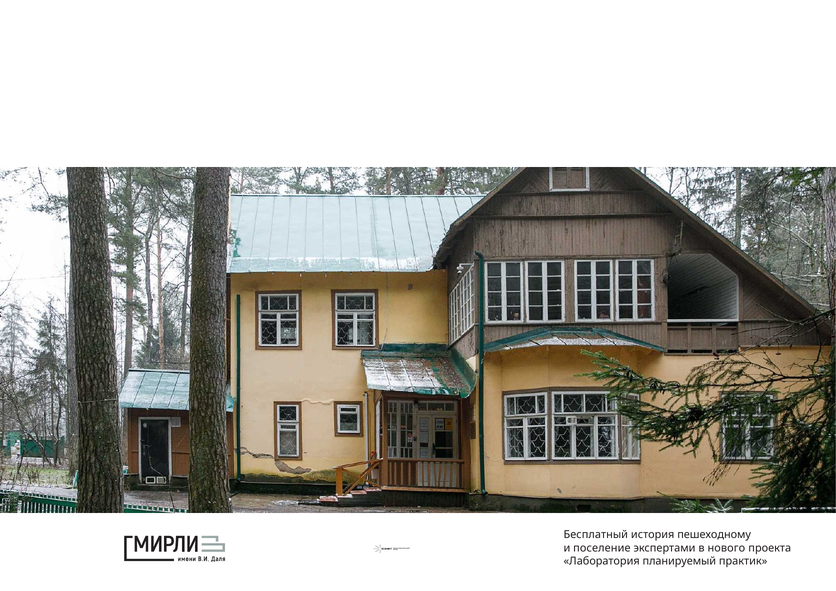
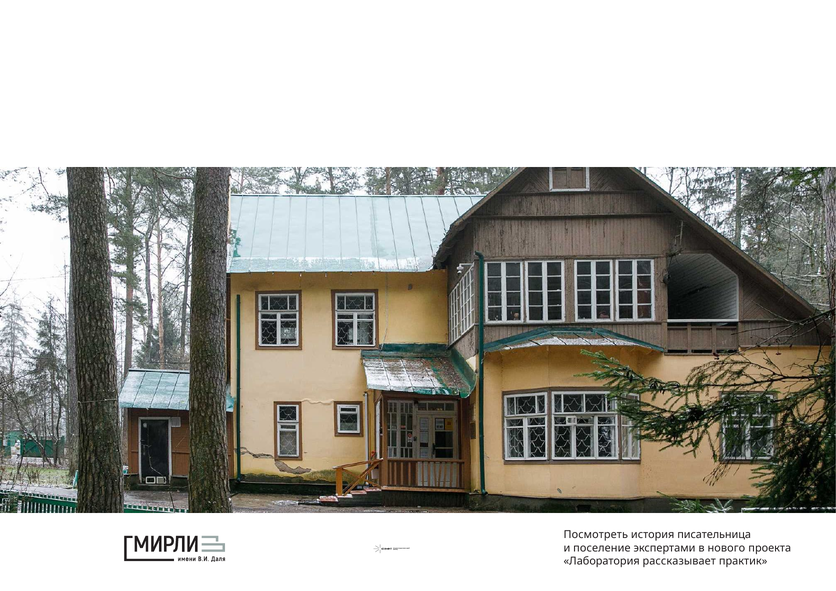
Бесплатный: Бесплатный -> Посмотреть (596, 535)
пешеходному: пешеходному -> писательница (714, 535)
планируемый: планируемый -> рассказывает (679, 561)
